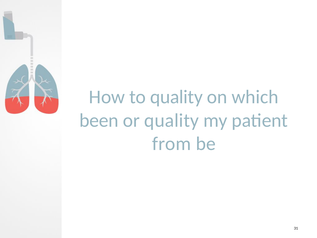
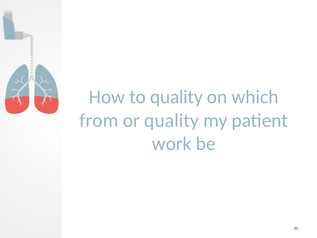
been: been -> from (99, 120)
from: from -> work (172, 143)
